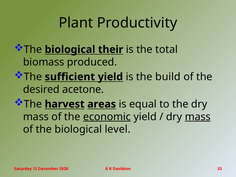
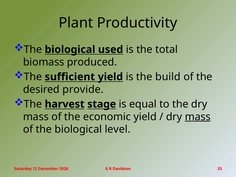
their: their -> used (111, 50)
acetone: acetone -> provide (83, 89)
areas: areas -> stage (102, 104)
economic underline: present -> none (107, 117)
